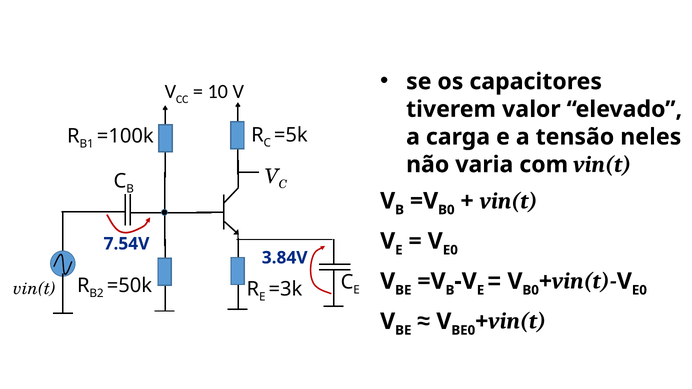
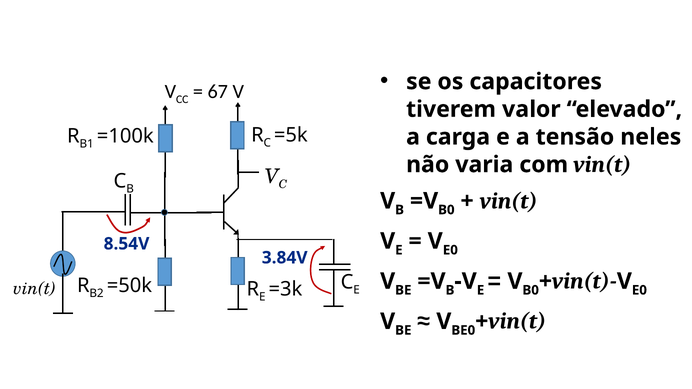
10: 10 -> 67 (218, 92)
7.54V: 7.54V -> 8.54V (126, 244)
